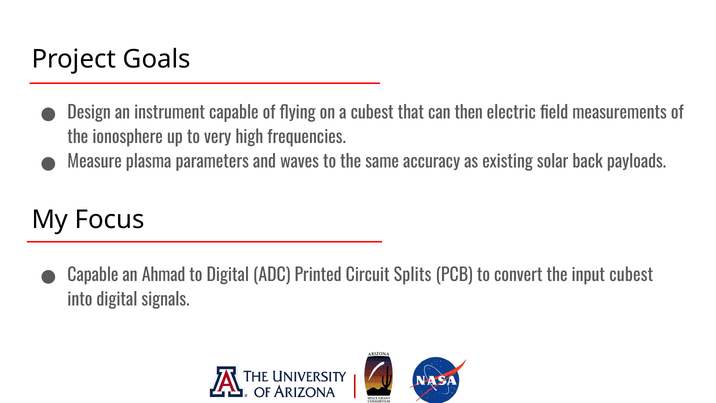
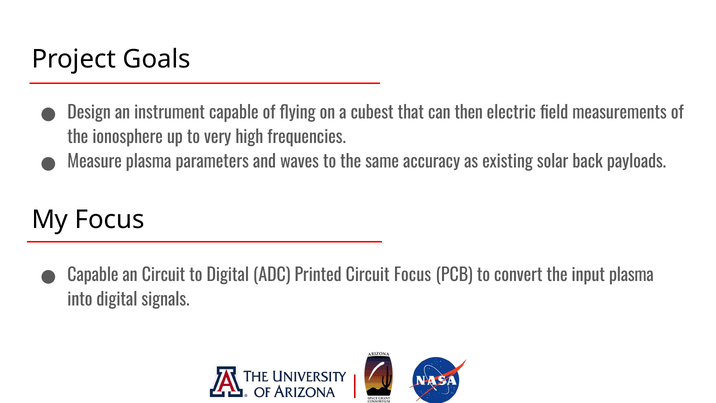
an Ahmad: Ahmad -> Circuit (164, 275)
Circuit Splits: Splits -> Focus (413, 275)
input cubest: cubest -> plasma (631, 275)
